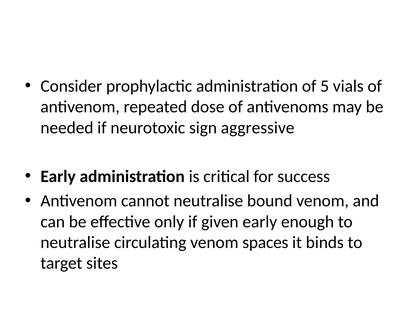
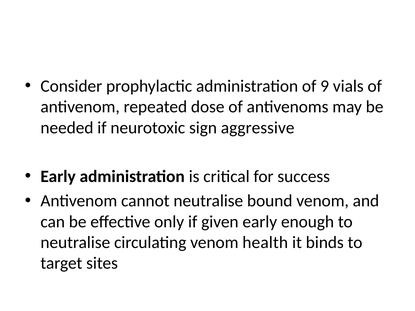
5: 5 -> 9 (325, 86)
spaces: spaces -> health (265, 243)
